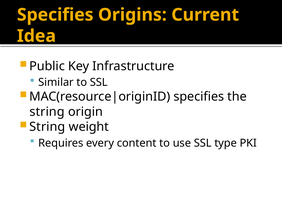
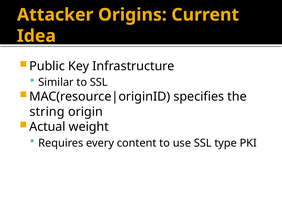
Specifies: Specifies -> Attacker (55, 15)
String: String -> Actual (47, 126)
